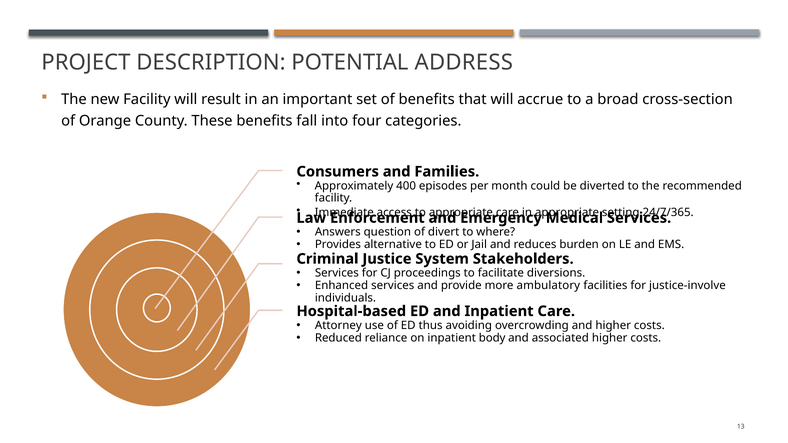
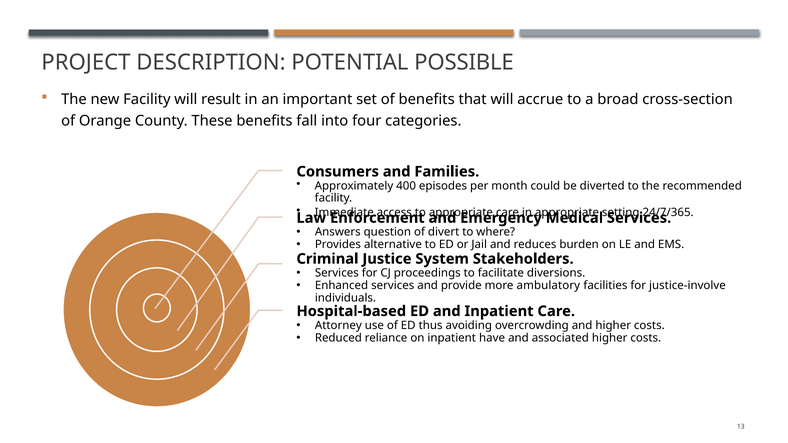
ADDRESS: ADDRESS -> POSSIBLE (464, 62)
body: body -> have (492, 338)
